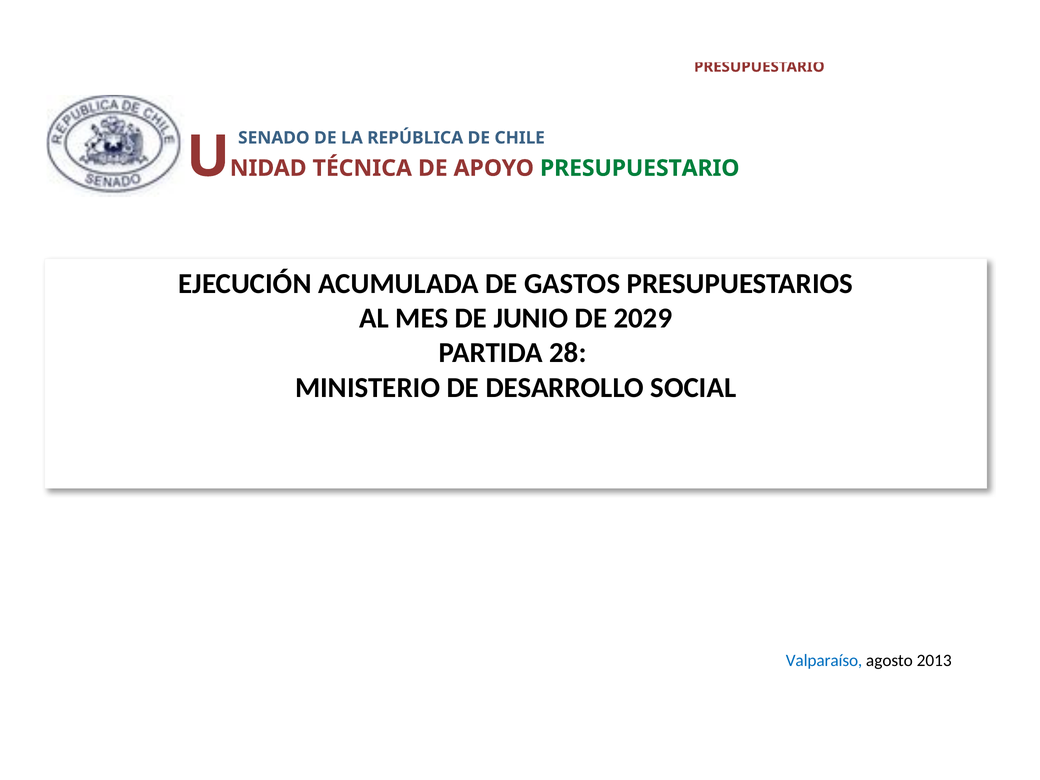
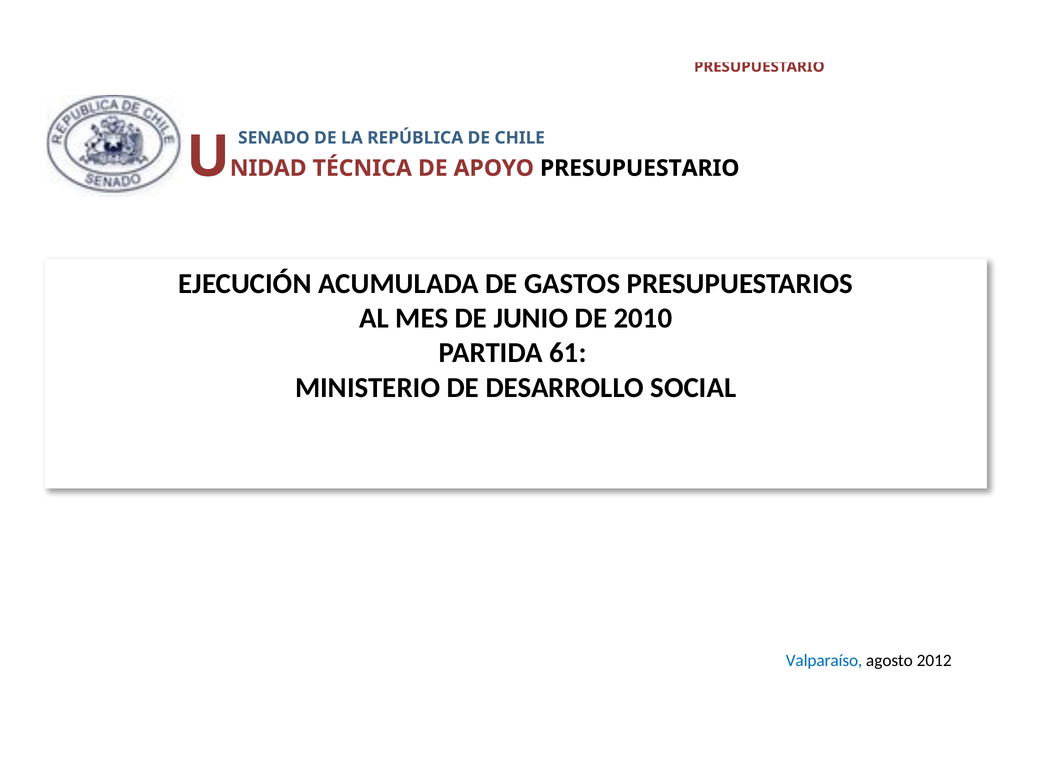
PRESUPUESTARIO colour: green -> black (640, 168)
2029: 2029 -> 2010 (643, 318)
28: 28 -> 61 (568, 353)
2013: 2013 -> 2012 (934, 661)
